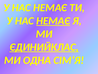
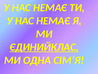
НЕМАЄ underline: present -> none (53, 21)
